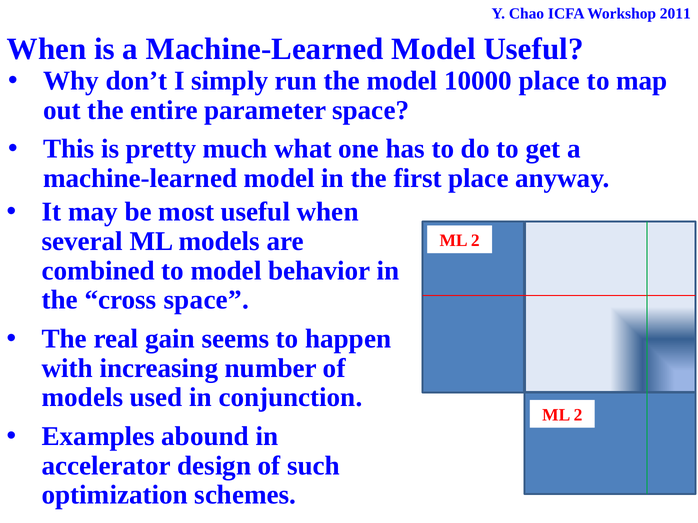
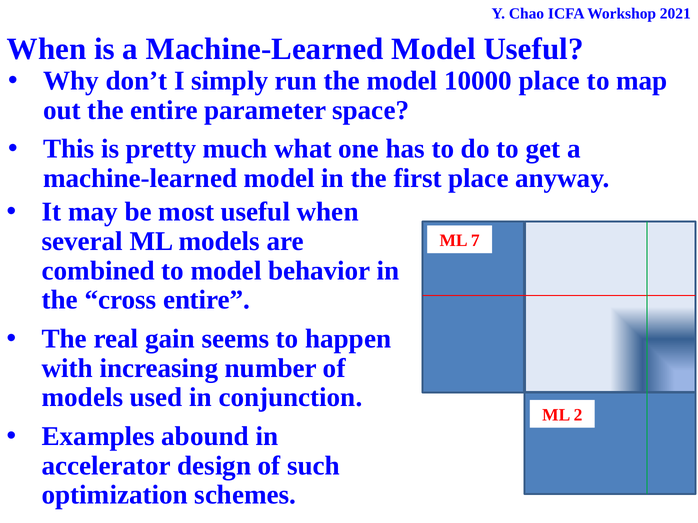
2011: 2011 -> 2021 (675, 14)
2: 2 -> 7 (475, 241)
cross space: space -> entire (207, 300)
